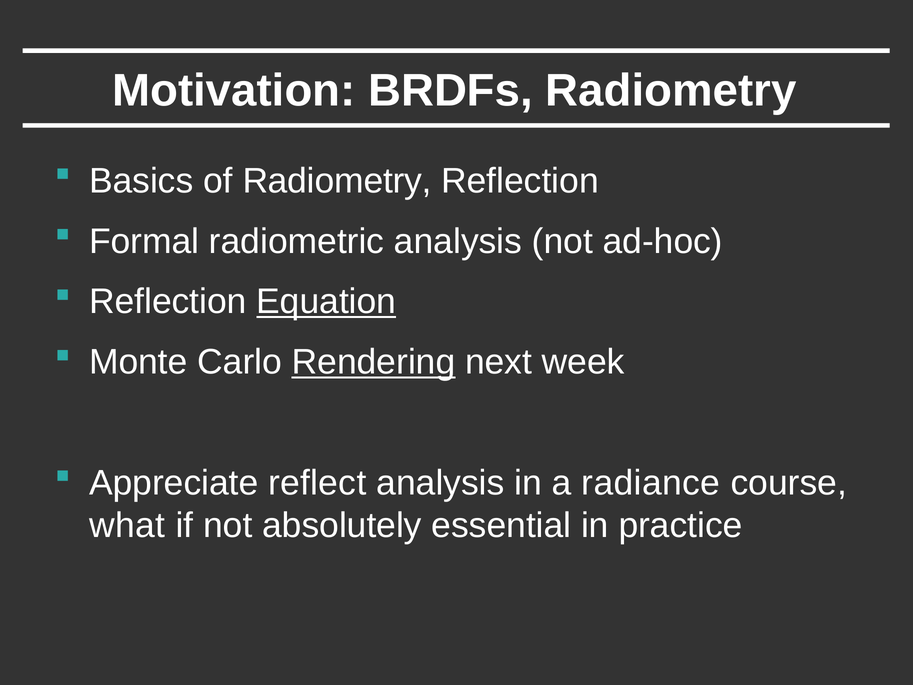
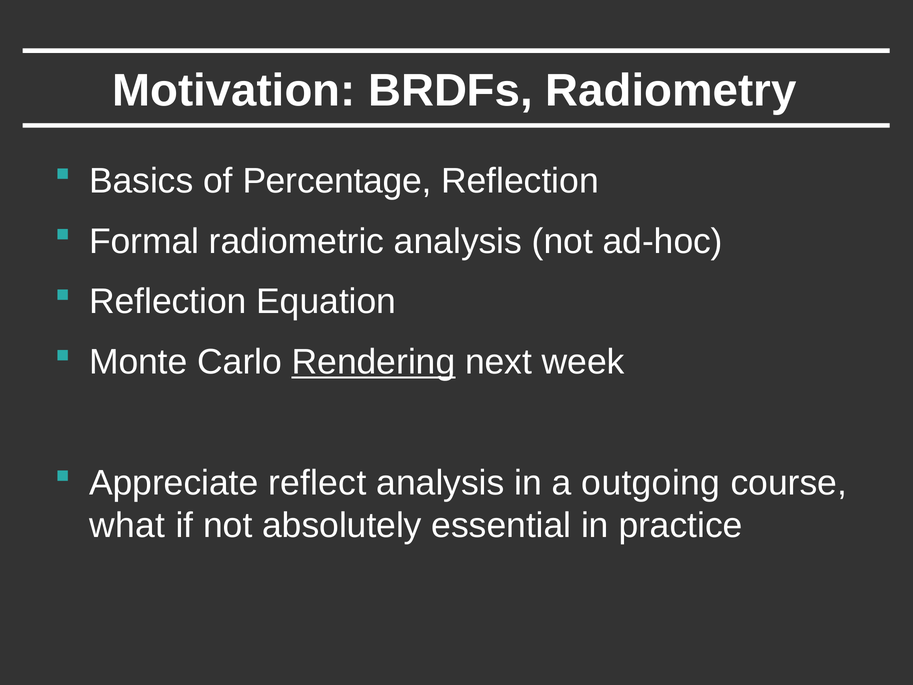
of Radiometry: Radiometry -> Percentage (337, 181)
Equation underline: present -> none (326, 302)
radiance: radiance -> outgoing (651, 483)
